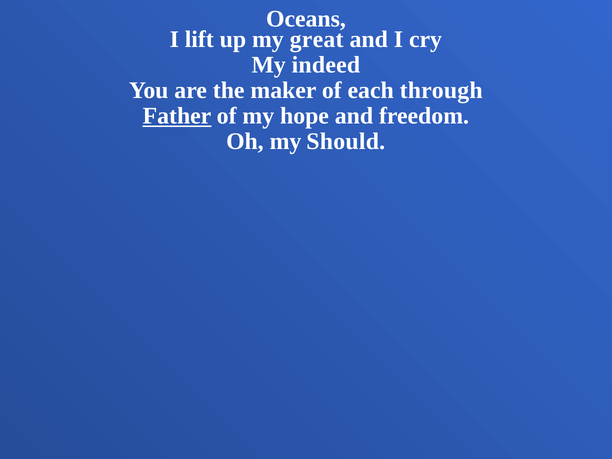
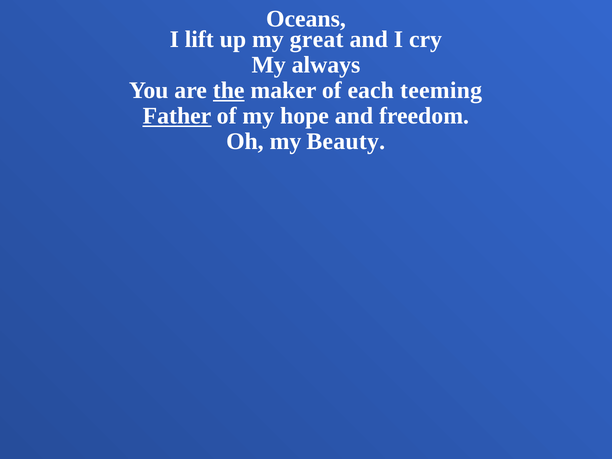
indeed: indeed -> always (326, 65)
the underline: none -> present (229, 90)
through: through -> teeming (441, 90)
Should: Should -> Beauty (346, 141)
